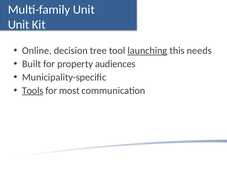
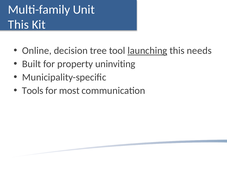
Unit: Unit -> This (18, 25)
audiences: audiences -> uninviting (115, 64)
Tools underline: present -> none (33, 91)
